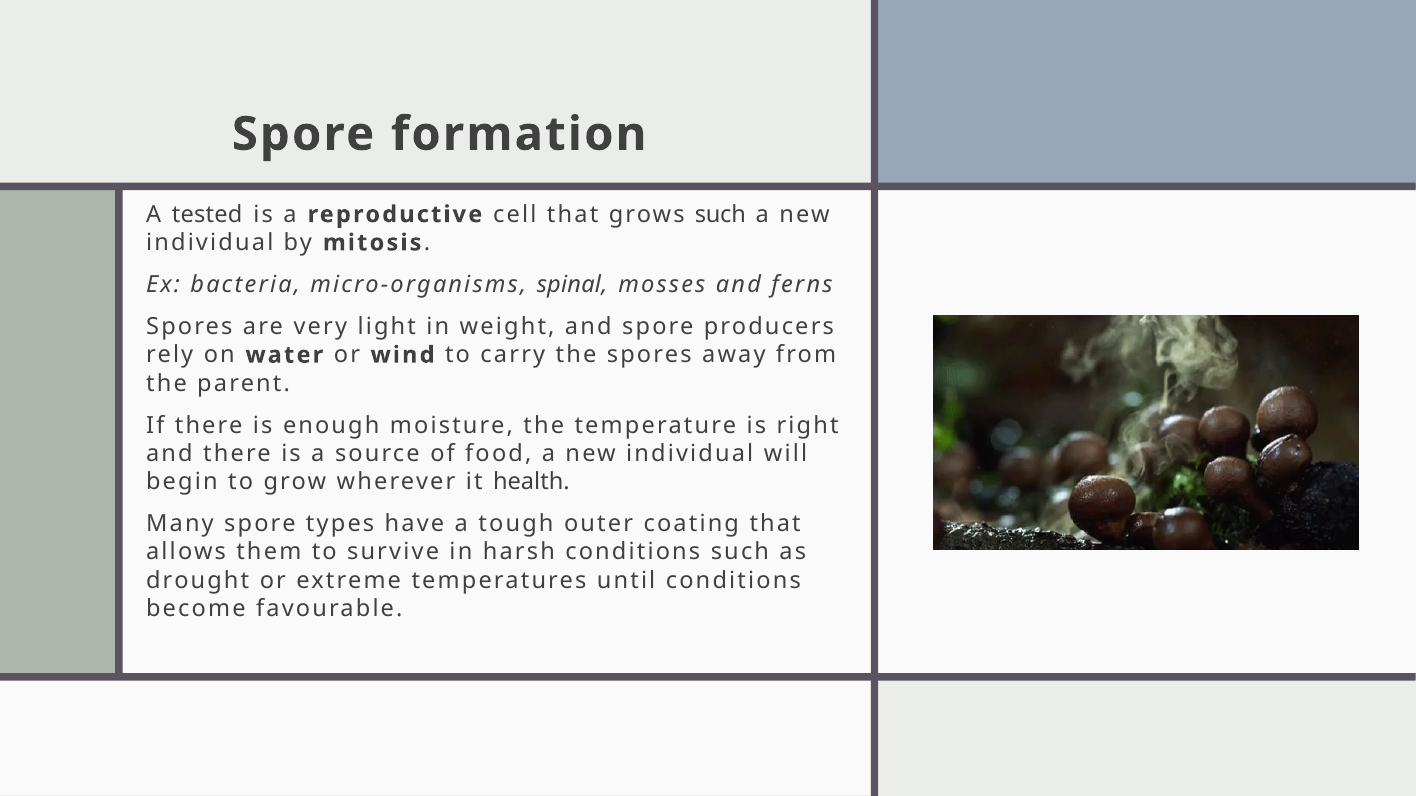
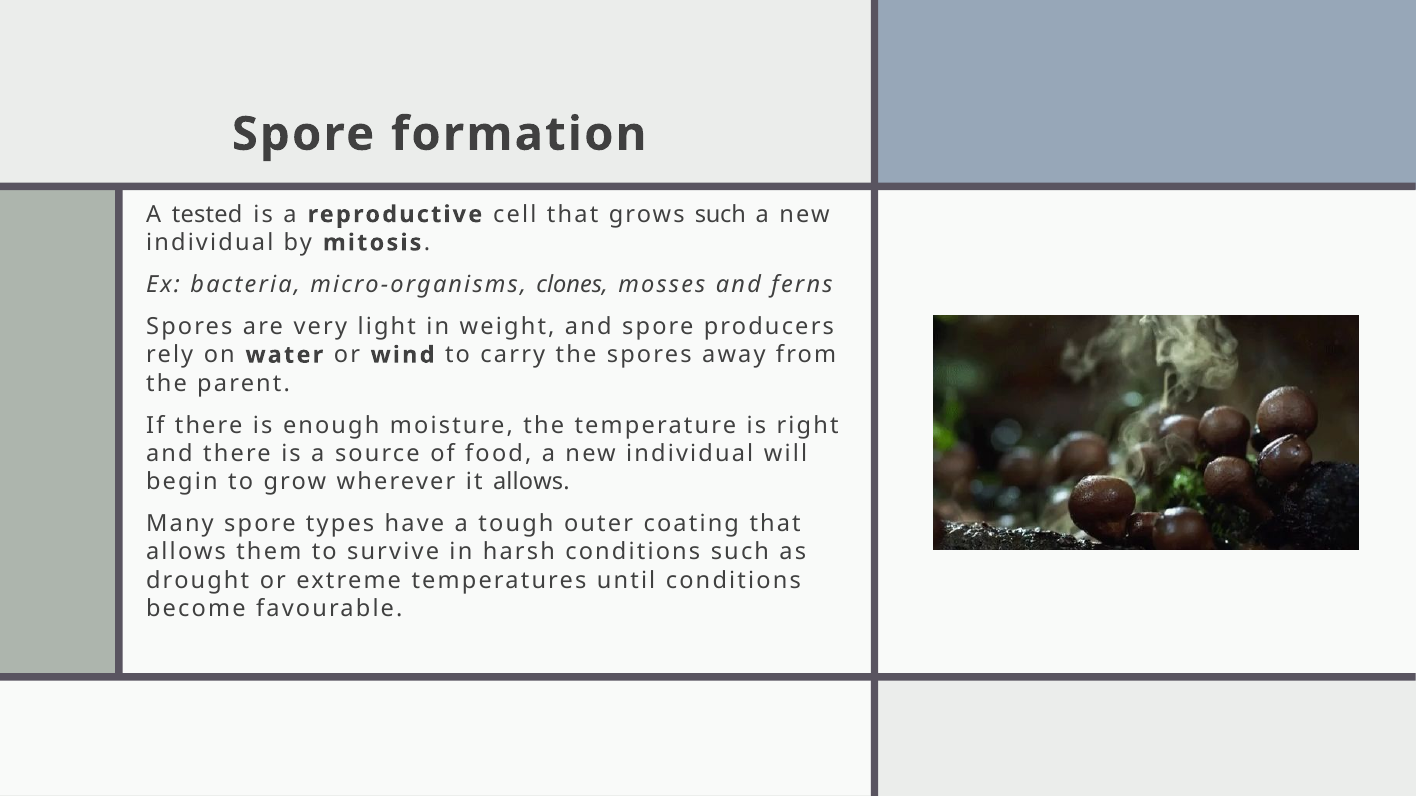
spinal: spinal -> clones (572, 285)
it health: health -> allows (531, 482)
